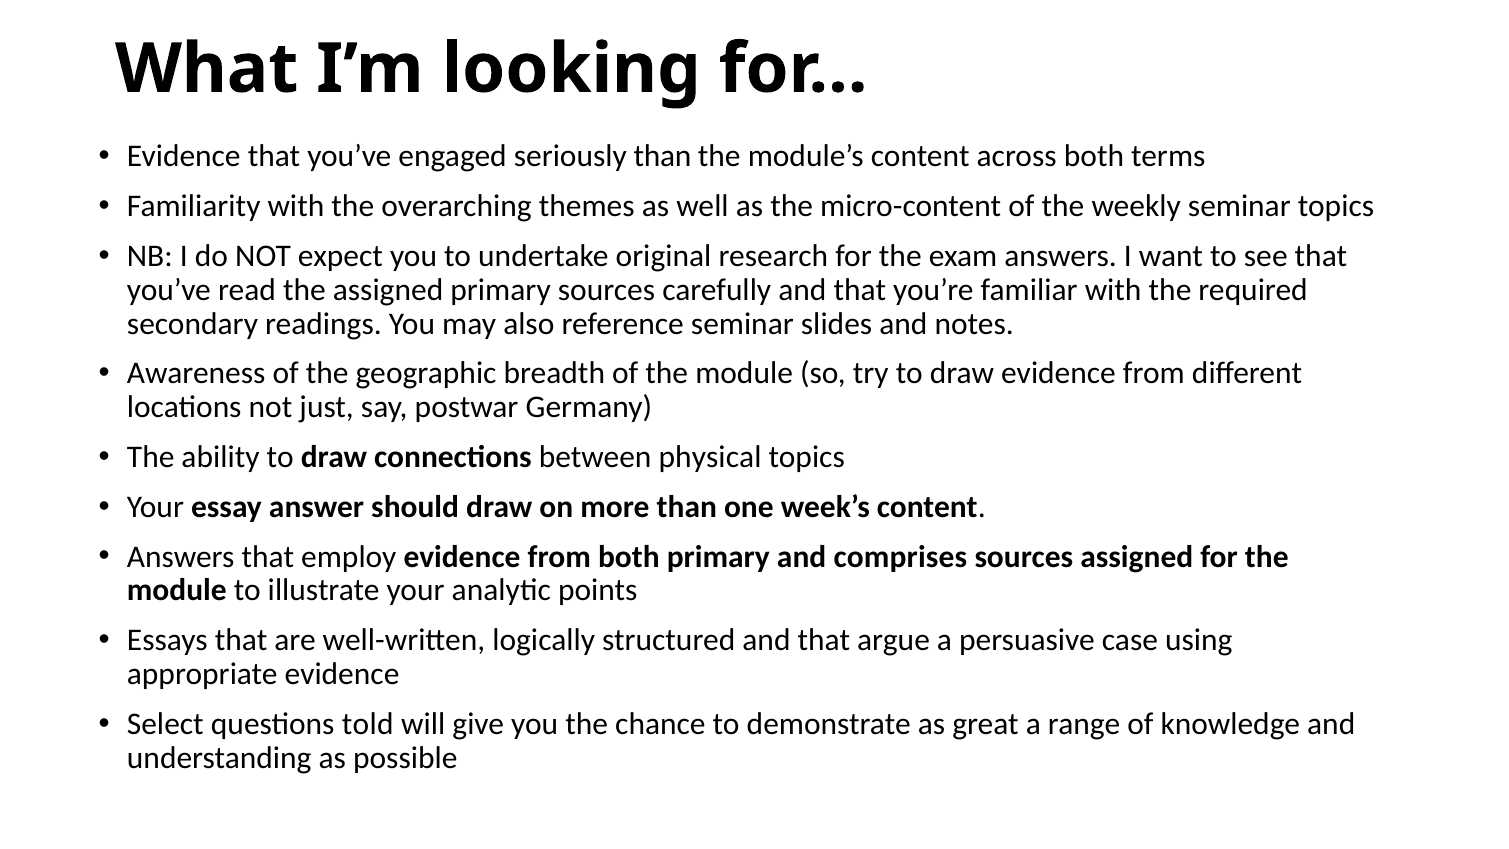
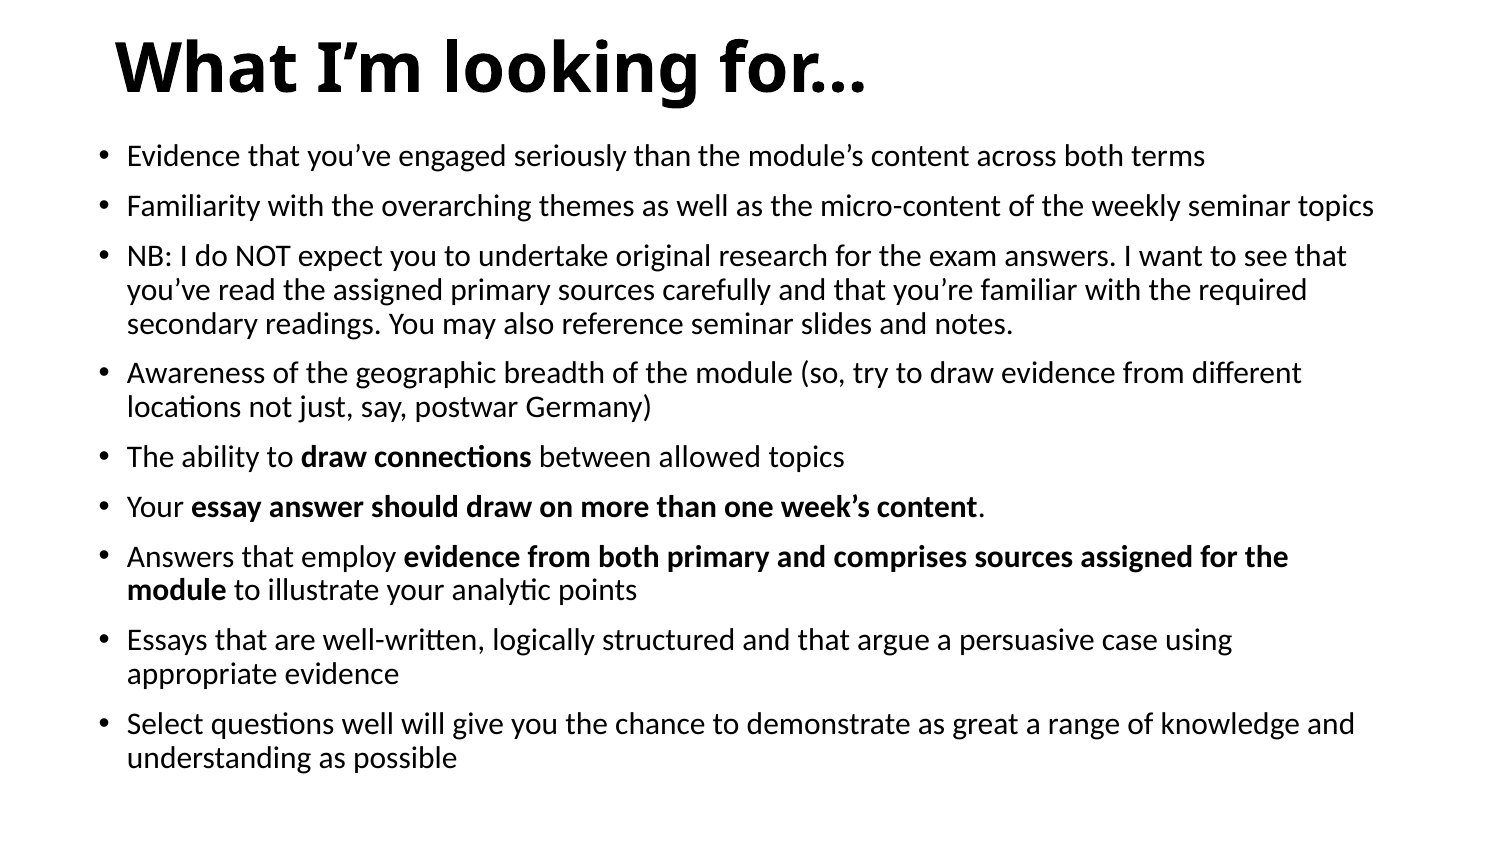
physical: physical -> allowed (710, 457)
questions told: told -> well (368, 724)
